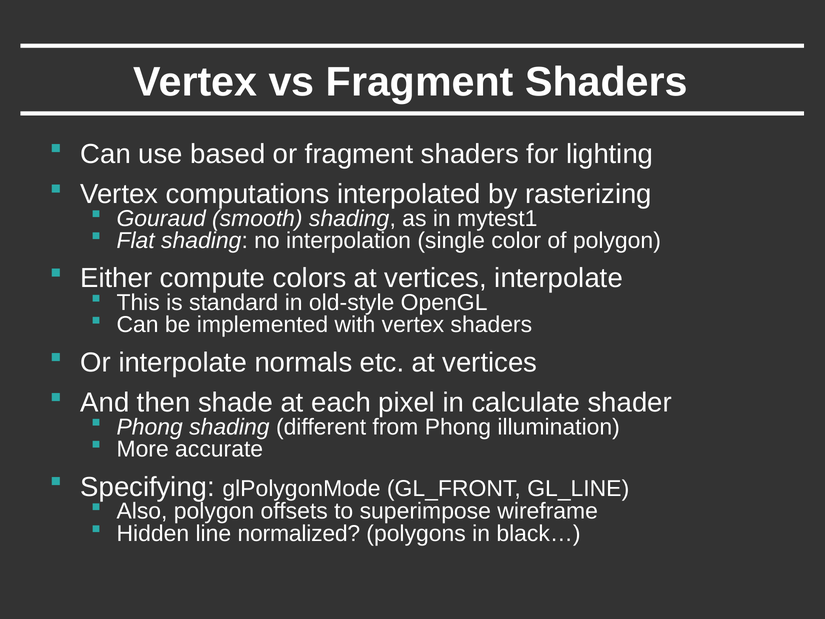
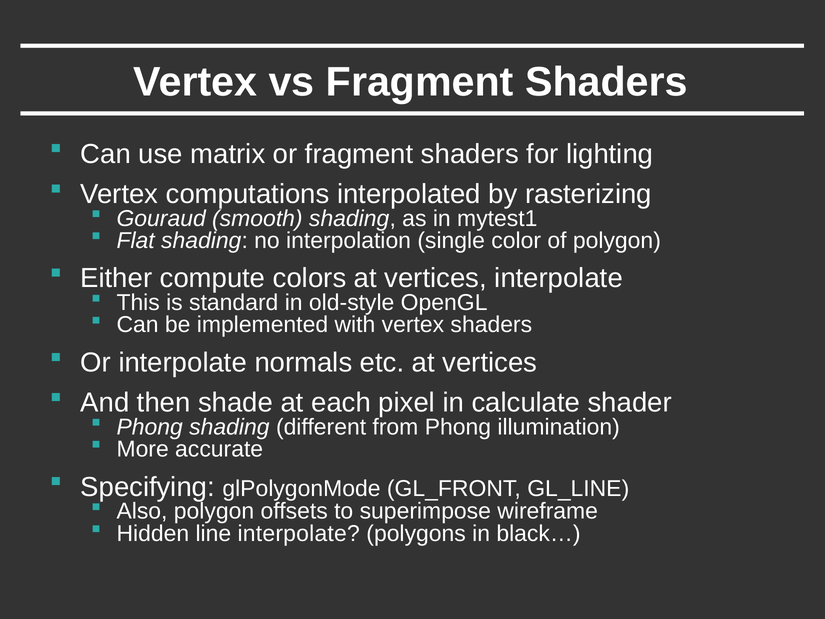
based: based -> matrix (228, 154)
line normalized: normalized -> interpolate (299, 533)
